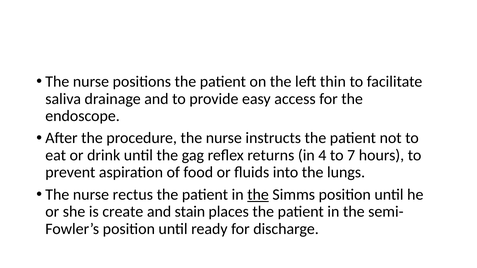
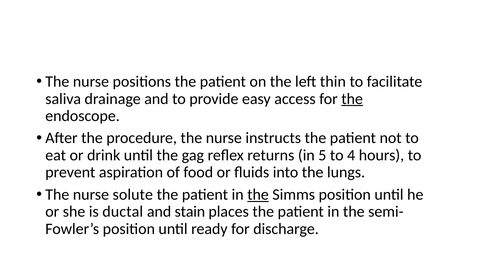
the underline: none -> present (352, 99)
4: 4 -> 5 (322, 155)
7: 7 -> 4 (351, 155)
rectus: rectus -> solute (133, 195)
create: create -> ductal (123, 212)
